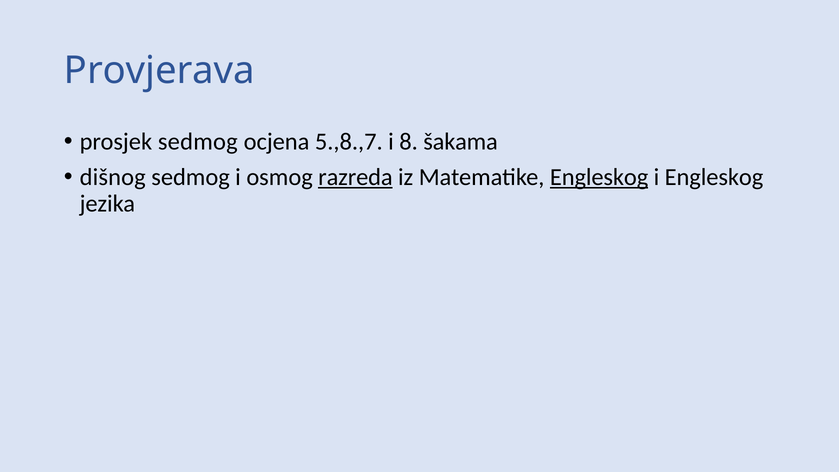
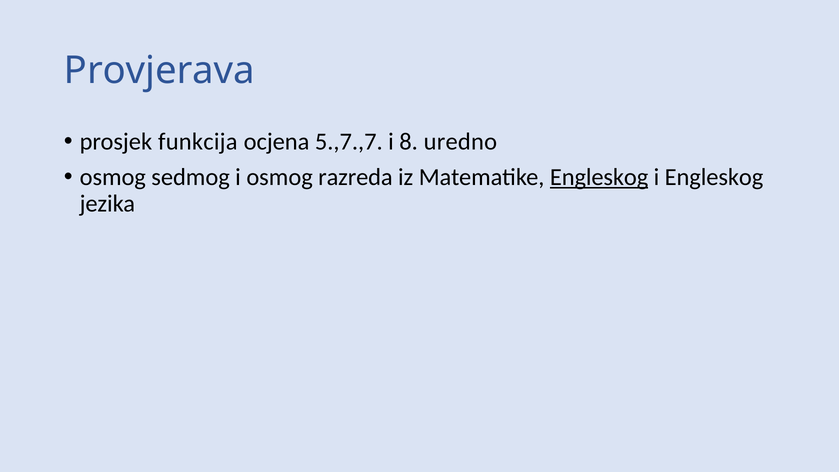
prosjek sedmog: sedmog -> funkcija (198, 142)
5.,8.,7: 5.,8.,7 -> 5.,7.,7 (349, 142)
šakama: šakama -> uredno (460, 142)
dišnog: dišnog -> osmog (113, 177)
razreda underline: present -> none (355, 177)
